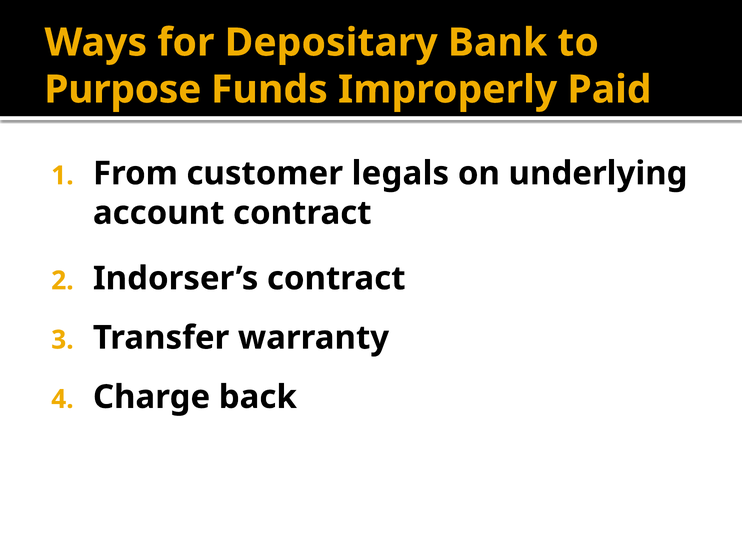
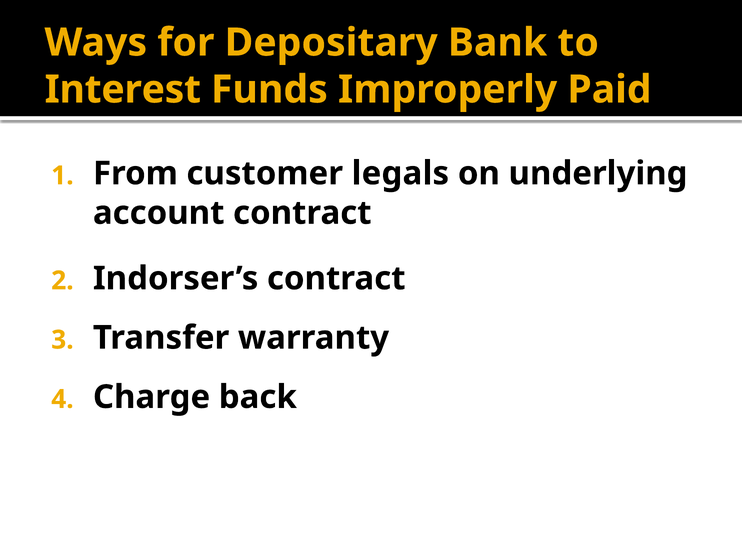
Purpose: Purpose -> Interest (123, 90)
